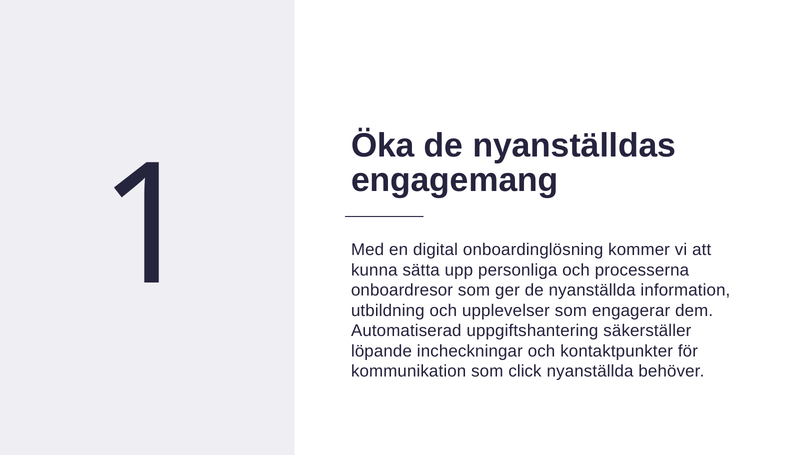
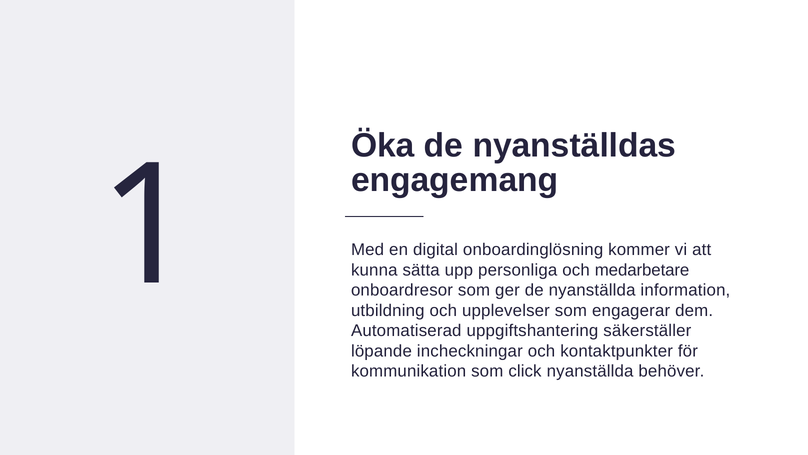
processerna: processerna -> medarbetare (642, 270)
